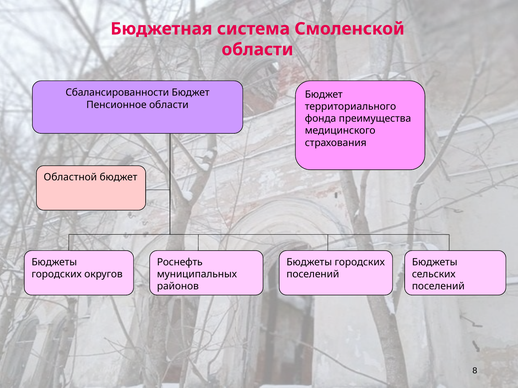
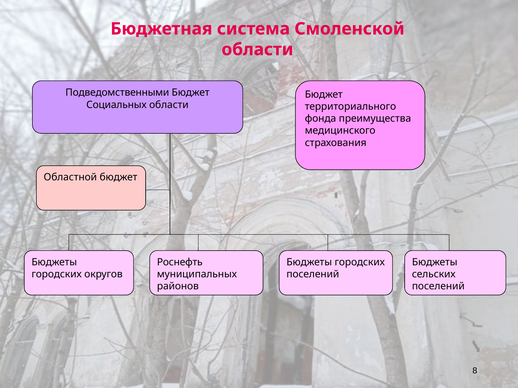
Сбалансированности: Сбалансированности -> Подведомственными (117, 93)
Пенсионное: Пенсионное -> Социальных (116, 105)
